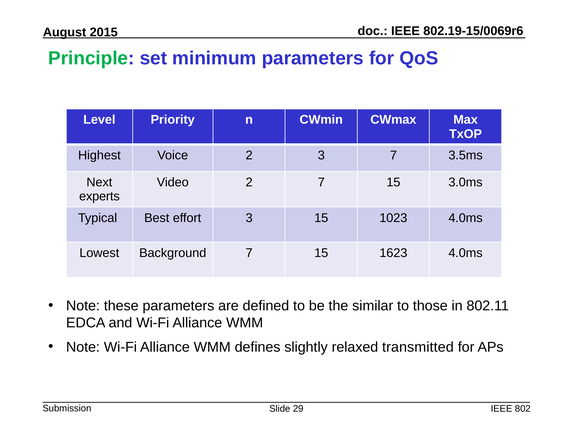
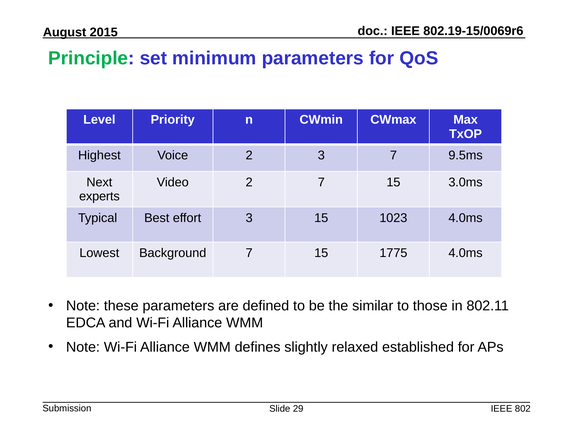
3.5ms: 3.5ms -> 9.5ms (466, 155)
1623: 1623 -> 1775 (393, 253)
transmitted: transmitted -> established (418, 347)
